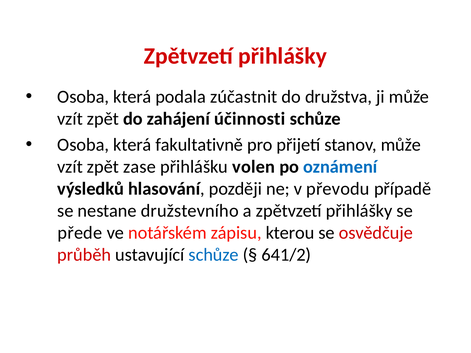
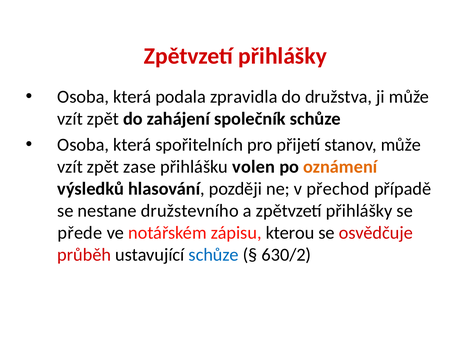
zúčastnit: zúčastnit -> zpravidla (244, 97)
účinnosti: účinnosti -> společník (250, 119)
fakultativně: fakultativně -> spořitelních (199, 145)
oznámení colour: blue -> orange (340, 167)
převodu: převodu -> přechod (338, 189)
641/2: 641/2 -> 630/2 (286, 255)
